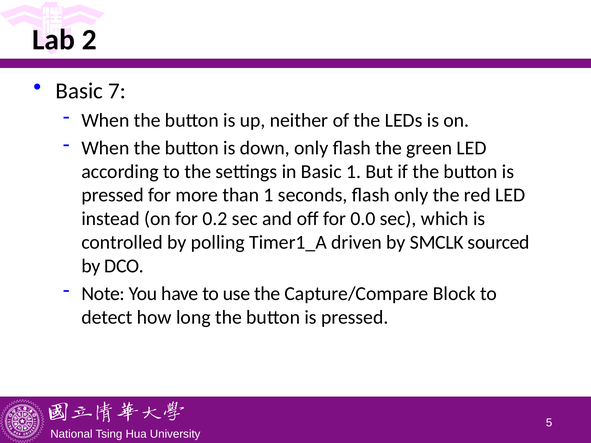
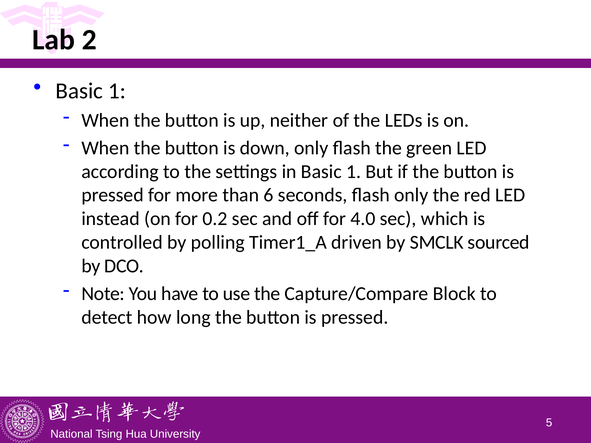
7: 7 -> 1 (117, 91)
than 1: 1 -> 6 (269, 195)
0.0: 0.0 -> 4.0 (363, 219)
